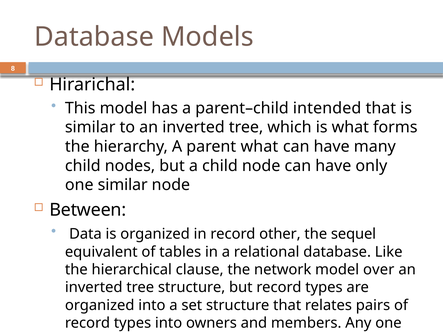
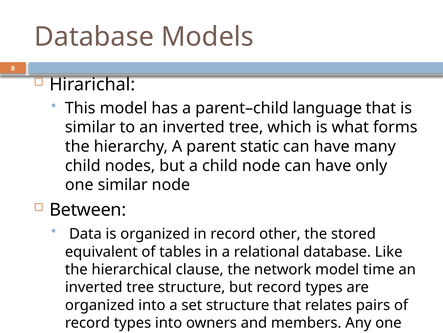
intended: intended -> language (327, 108)
parent what: what -> static (260, 146)
sequel: sequel -> stored (353, 233)
over: over -> time (379, 269)
